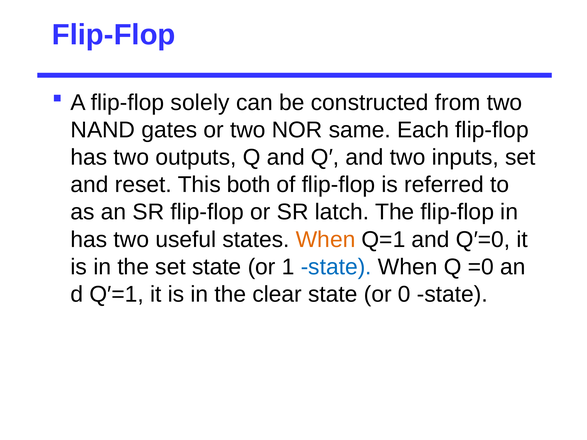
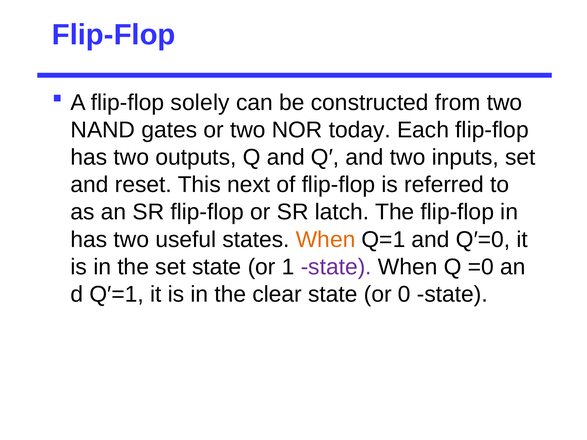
same: same -> today (360, 130)
both: both -> next (249, 185)
state colour: blue -> purple (336, 267)
